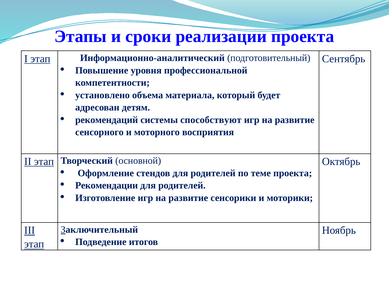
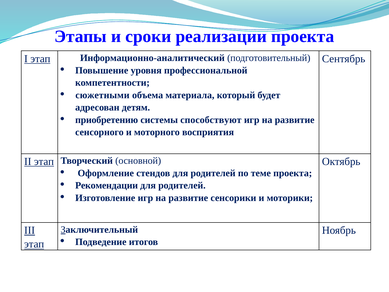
установлено: установлено -> сюжетными (102, 95)
рекомендаций: рекомендаций -> приобретению (107, 120)
